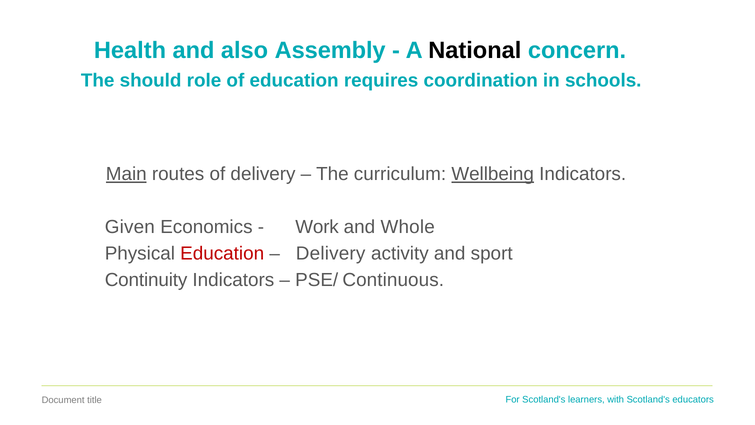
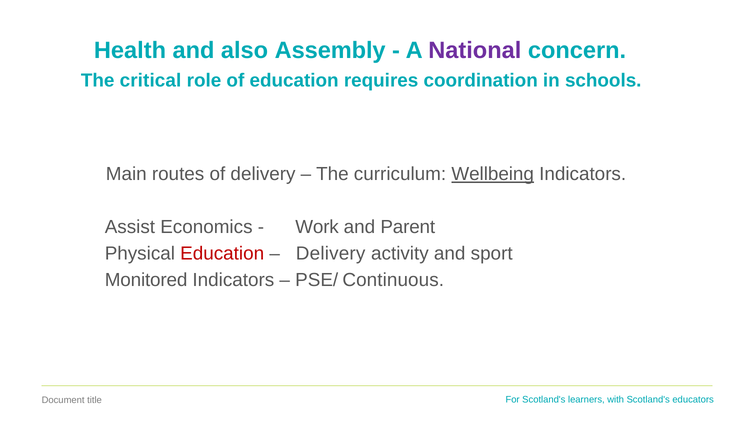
National colour: black -> purple (475, 50)
should: should -> critical (150, 80)
Main underline: present -> none (126, 174)
Given: Given -> Assist (130, 227)
Whole: Whole -> Parent (408, 227)
Continuity: Continuity -> Monitored (146, 280)
